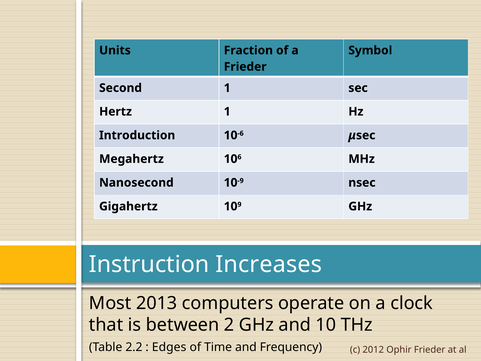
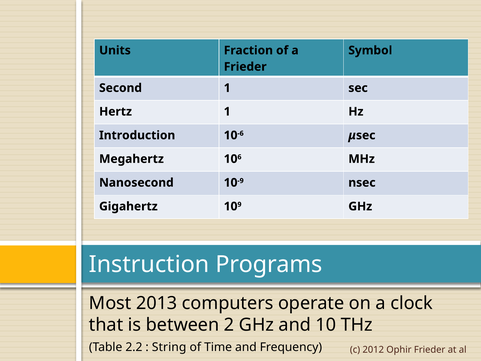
Increases: Increases -> Programs (269, 264)
Edges: Edges -> String (169, 347)
